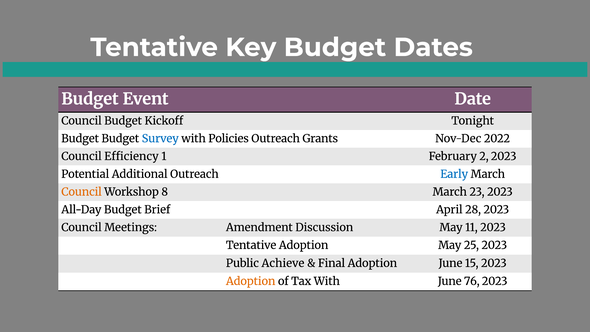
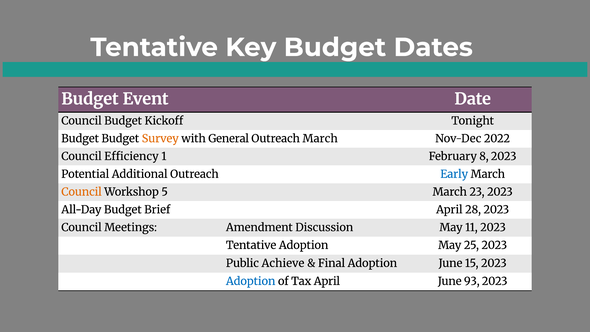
Survey colour: blue -> orange (160, 139)
Policies: Policies -> General (229, 139)
Outreach Grants: Grants -> March (320, 139)
2: 2 -> 8 (484, 156)
8: 8 -> 5 (165, 192)
Adoption colour: orange -> blue (251, 281)
Tax With: With -> April (327, 281)
76: 76 -> 93 (472, 281)
